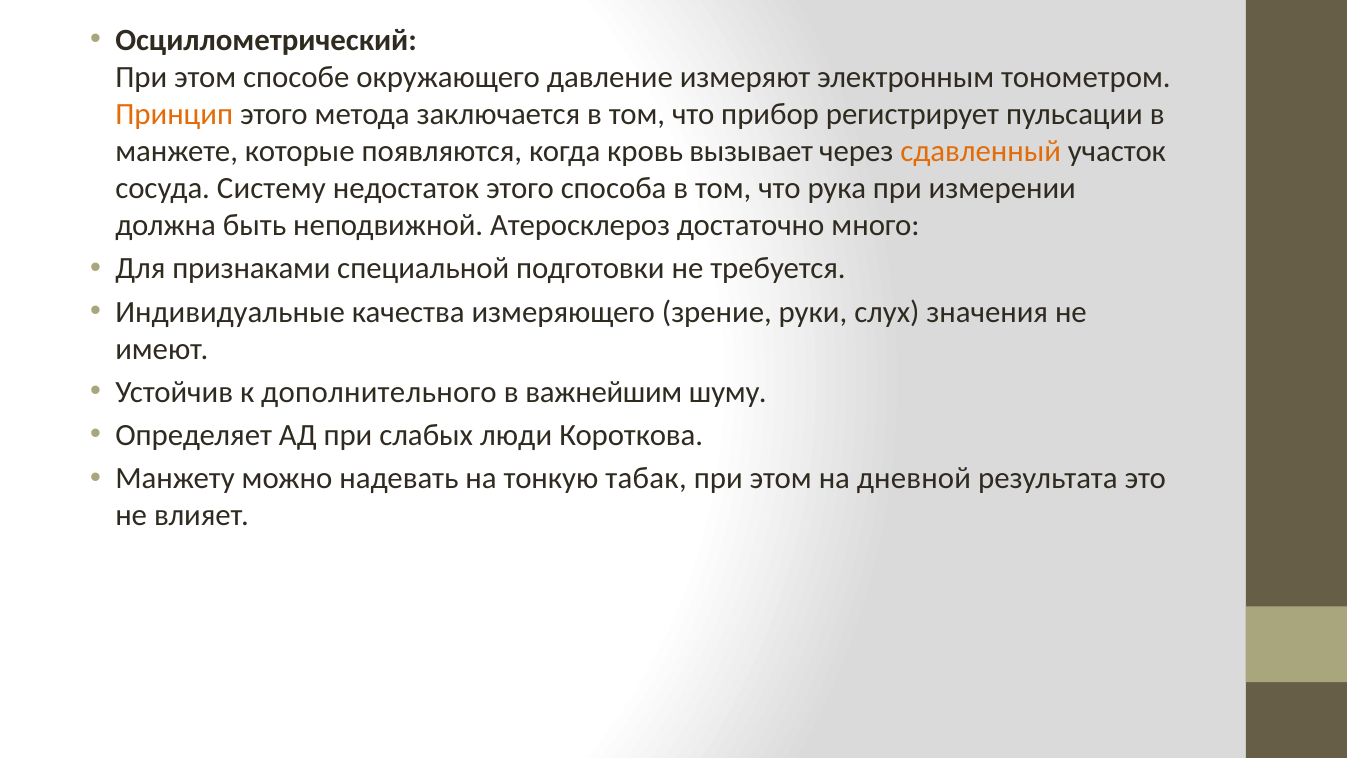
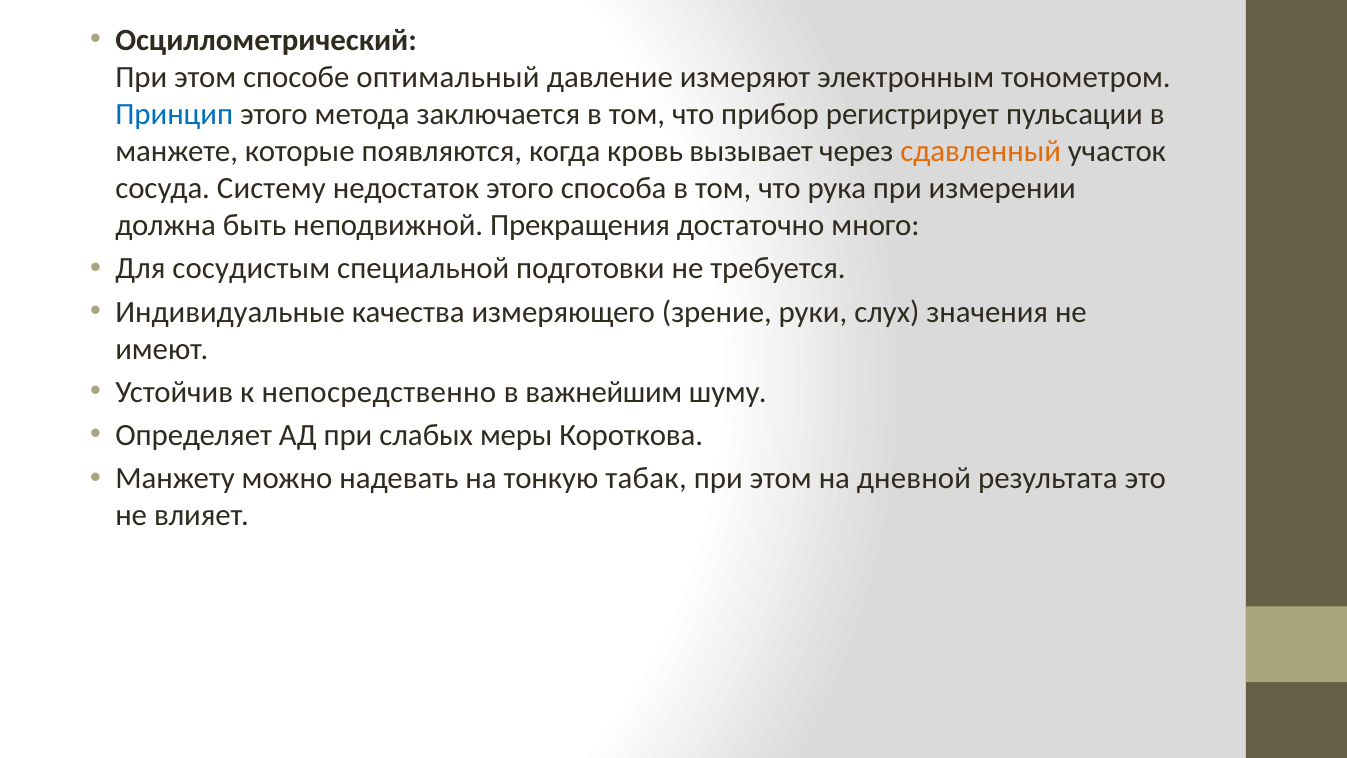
окружающего: окружающего -> оптимальный (448, 77)
Принцип colour: orange -> blue (174, 114)
Атеросклероз: Атеросклероз -> Прекращения (580, 225)
признаками: признаками -> сосудистым (251, 269)
дополнительного: дополнительного -> непосредственно (379, 392)
люди: люди -> меры (516, 435)
